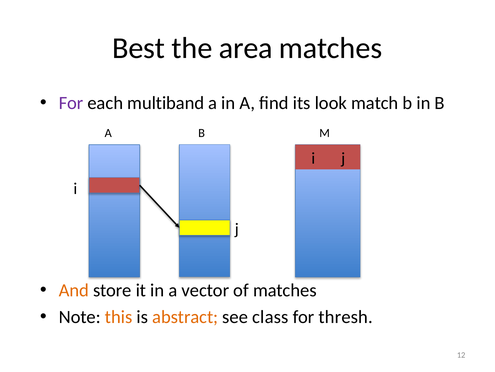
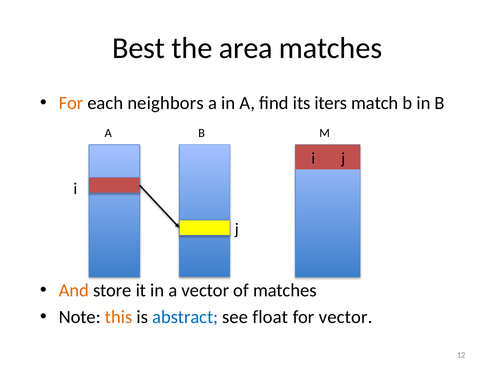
For colour: purple -> orange (71, 103)
multiband: multiband -> neighbors (166, 103)
look: look -> iters (331, 103)
abstract colour: orange -> blue (185, 316)
class: class -> float (270, 316)
for thresh: thresh -> vector (346, 316)
